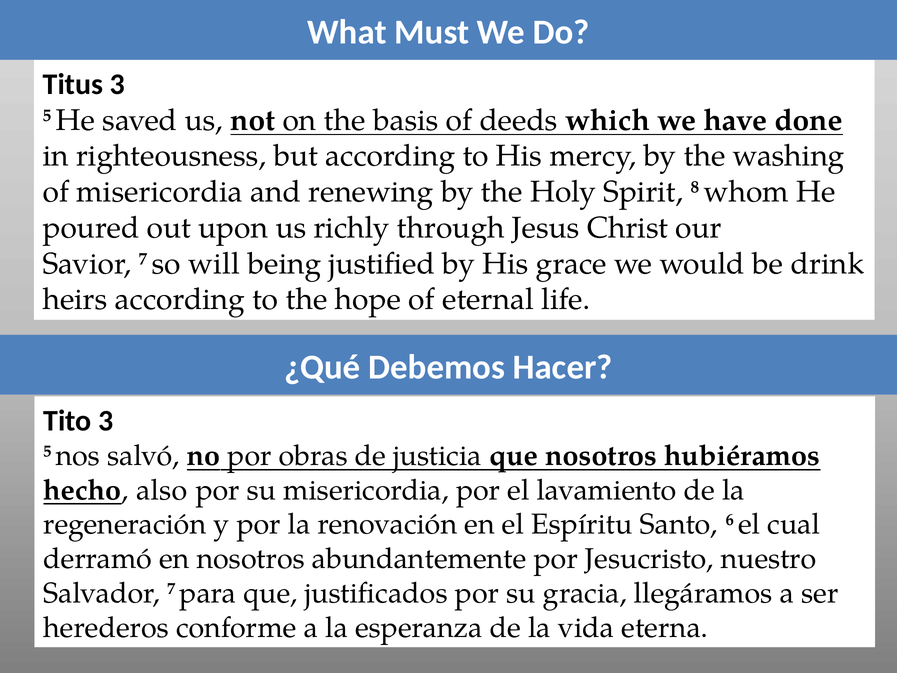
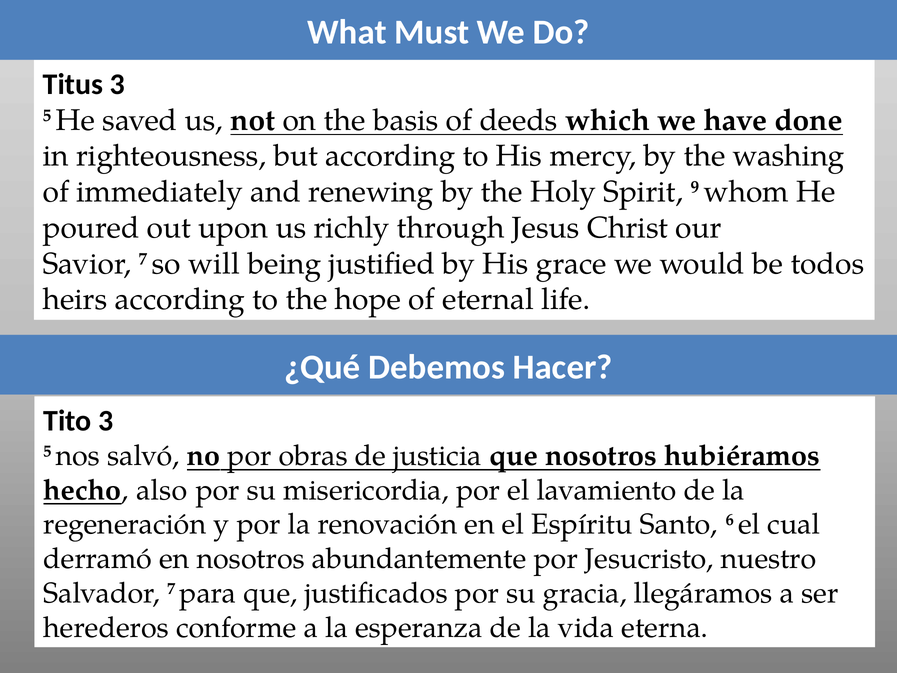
of misericordia: misericordia -> immediately (160, 192)
8: 8 -> 9 (695, 187)
drink: drink -> todos (827, 264)
